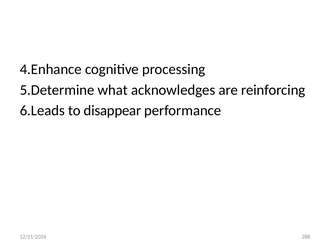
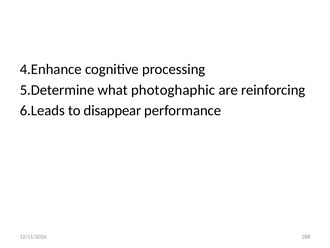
acknowledges: acknowledges -> photoghaphic (173, 90)
